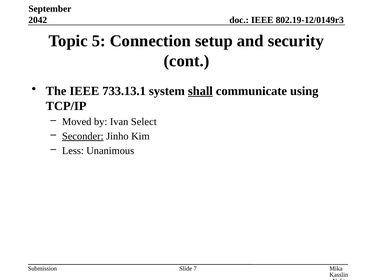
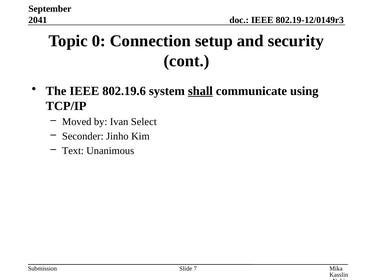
2042: 2042 -> 2041 (38, 20)
5: 5 -> 0 (99, 41)
733.13.1: 733.13.1 -> 802.19.6 (124, 91)
Seconder underline: present -> none (83, 136)
Less: Less -> Text (73, 151)
